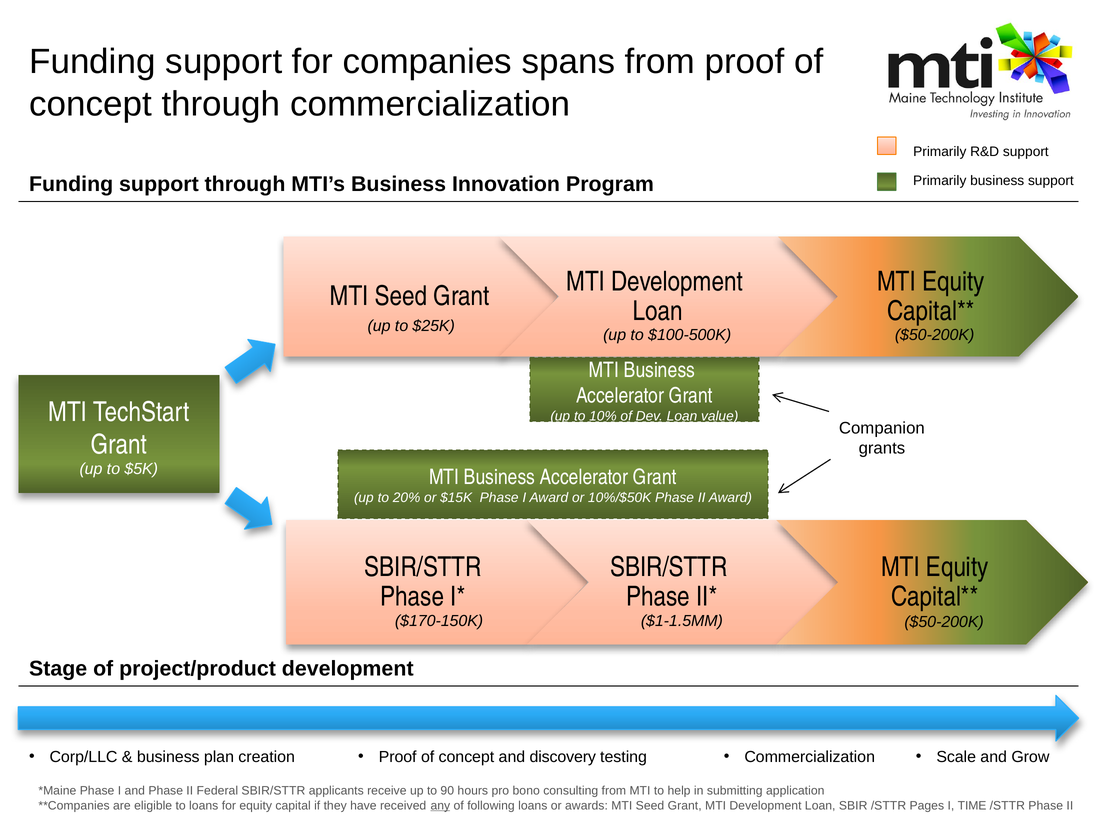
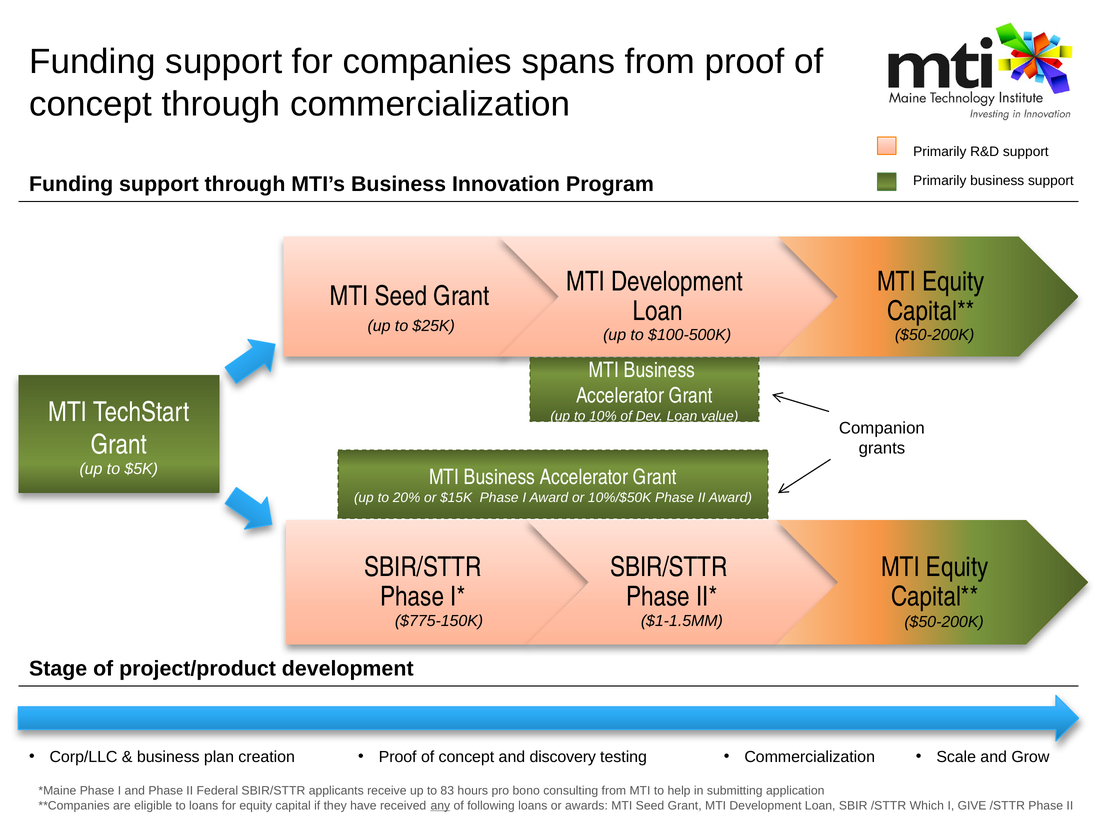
$170-150K: $170-150K -> $775-150K (439, 621)
90: 90 -> 83 (447, 791)
Pages: Pages -> Which (927, 805)
TIME: TIME -> GIVE (972, 805)
